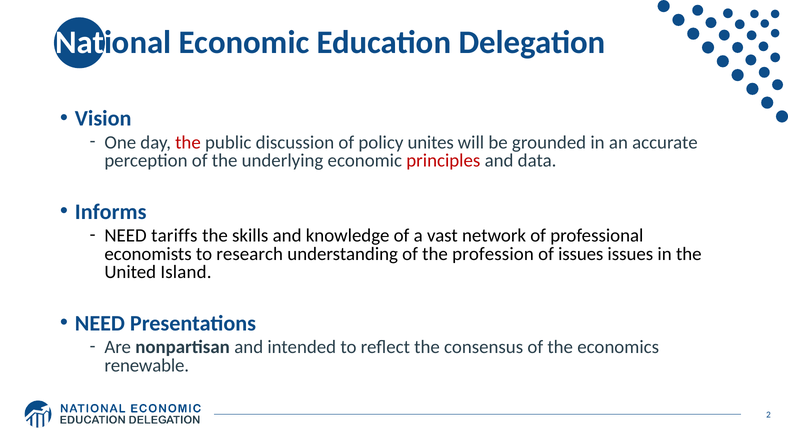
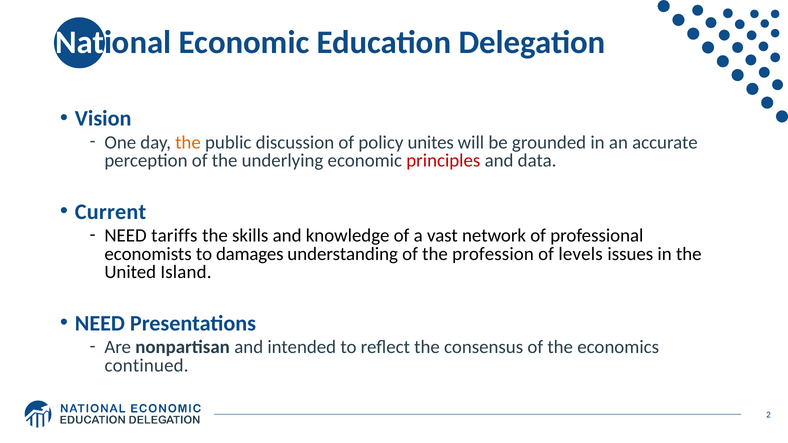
the colour: red -> orange (188, 142)
Informs: Informs -> Current (111, 212)
research: research -> damages (250, 254)
of issues: issues -> levels (581, 254)
renewable: renewable -> continued (147, 366)
